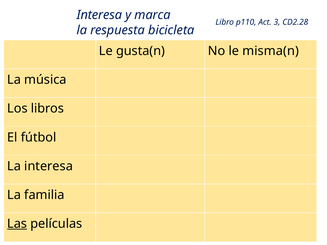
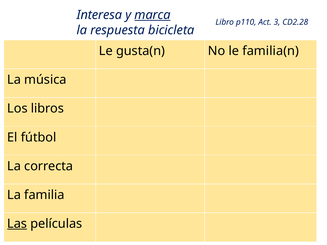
marca underline: none -> present (153, 15)
misma(n: misma(n -> familia(n (271, 51)
La interesa: interesa -> correcta (49, 166)
